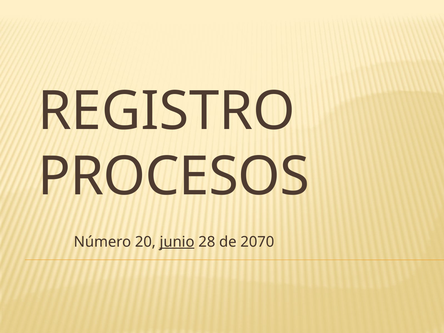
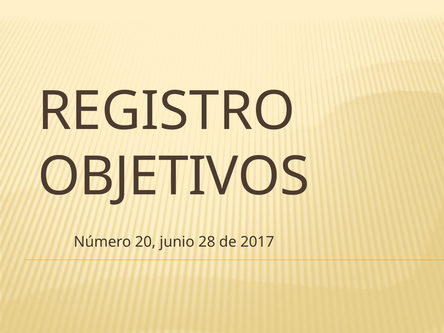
PROCESOS: PROCESOS -> OBJETIVOS (174, 176)
junio underline: present -> none (177, 242)
2070: 2070 -> 2017 (257, 242)
